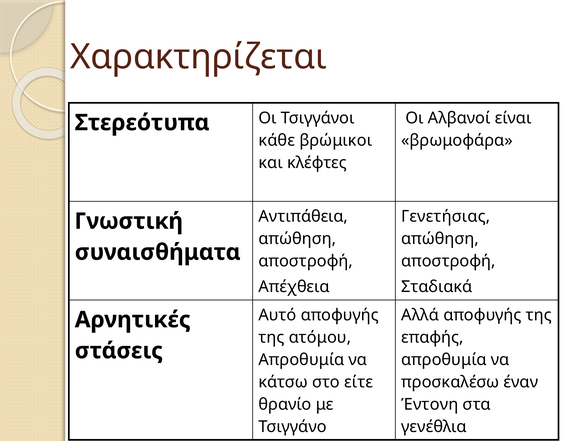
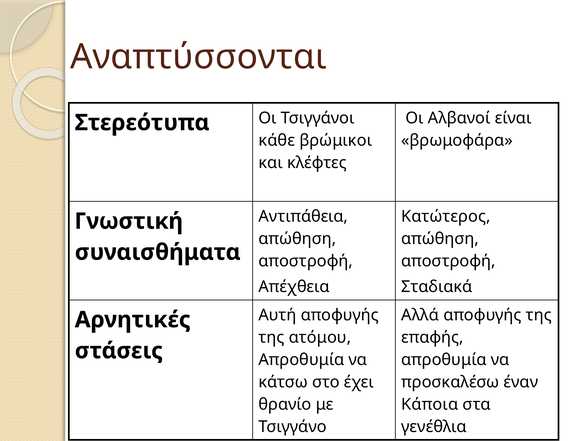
Χαρακτηρίζεται: Χαρακτηρίζεται -> Αναπτύσσονται (198, 57)
Γενετήσιας: Γενετήσιας -> Κατώτερος (446, 217)
Αυτό: Αυτό -> Αυτή (278, 315)
είτε: είτε -> έχει (359, 382)
Έντονη: Έντονη -> Κάποια (430, 404)
